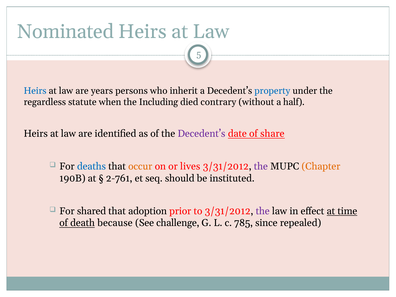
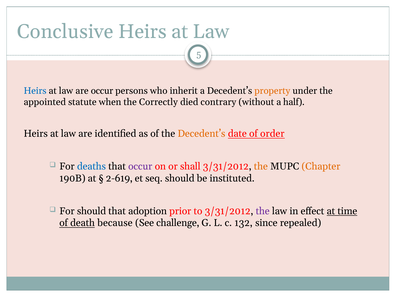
Nominated: Nominated -> Conclusive (65, 32)
are years: years -> occur (102, 91)
property colour: blue -> orange (272, 91)
regardless: regardless -> appointed (45, 102)
Including: Including -> Correctly (158, 102)
Decedent’s colour: purple -> orange (201, 134)
share: share -> order (272, 134)
occur colour: orange -> purple (140, 166)
lives: lives -> shall (190, 166)
the colour: purple -> orange (261, 166)
2-761: 2-761 -> 2-619 (119, 178)
For shared: shared -> should (92, 211)
785: 785 -> 132 (243, 223)
